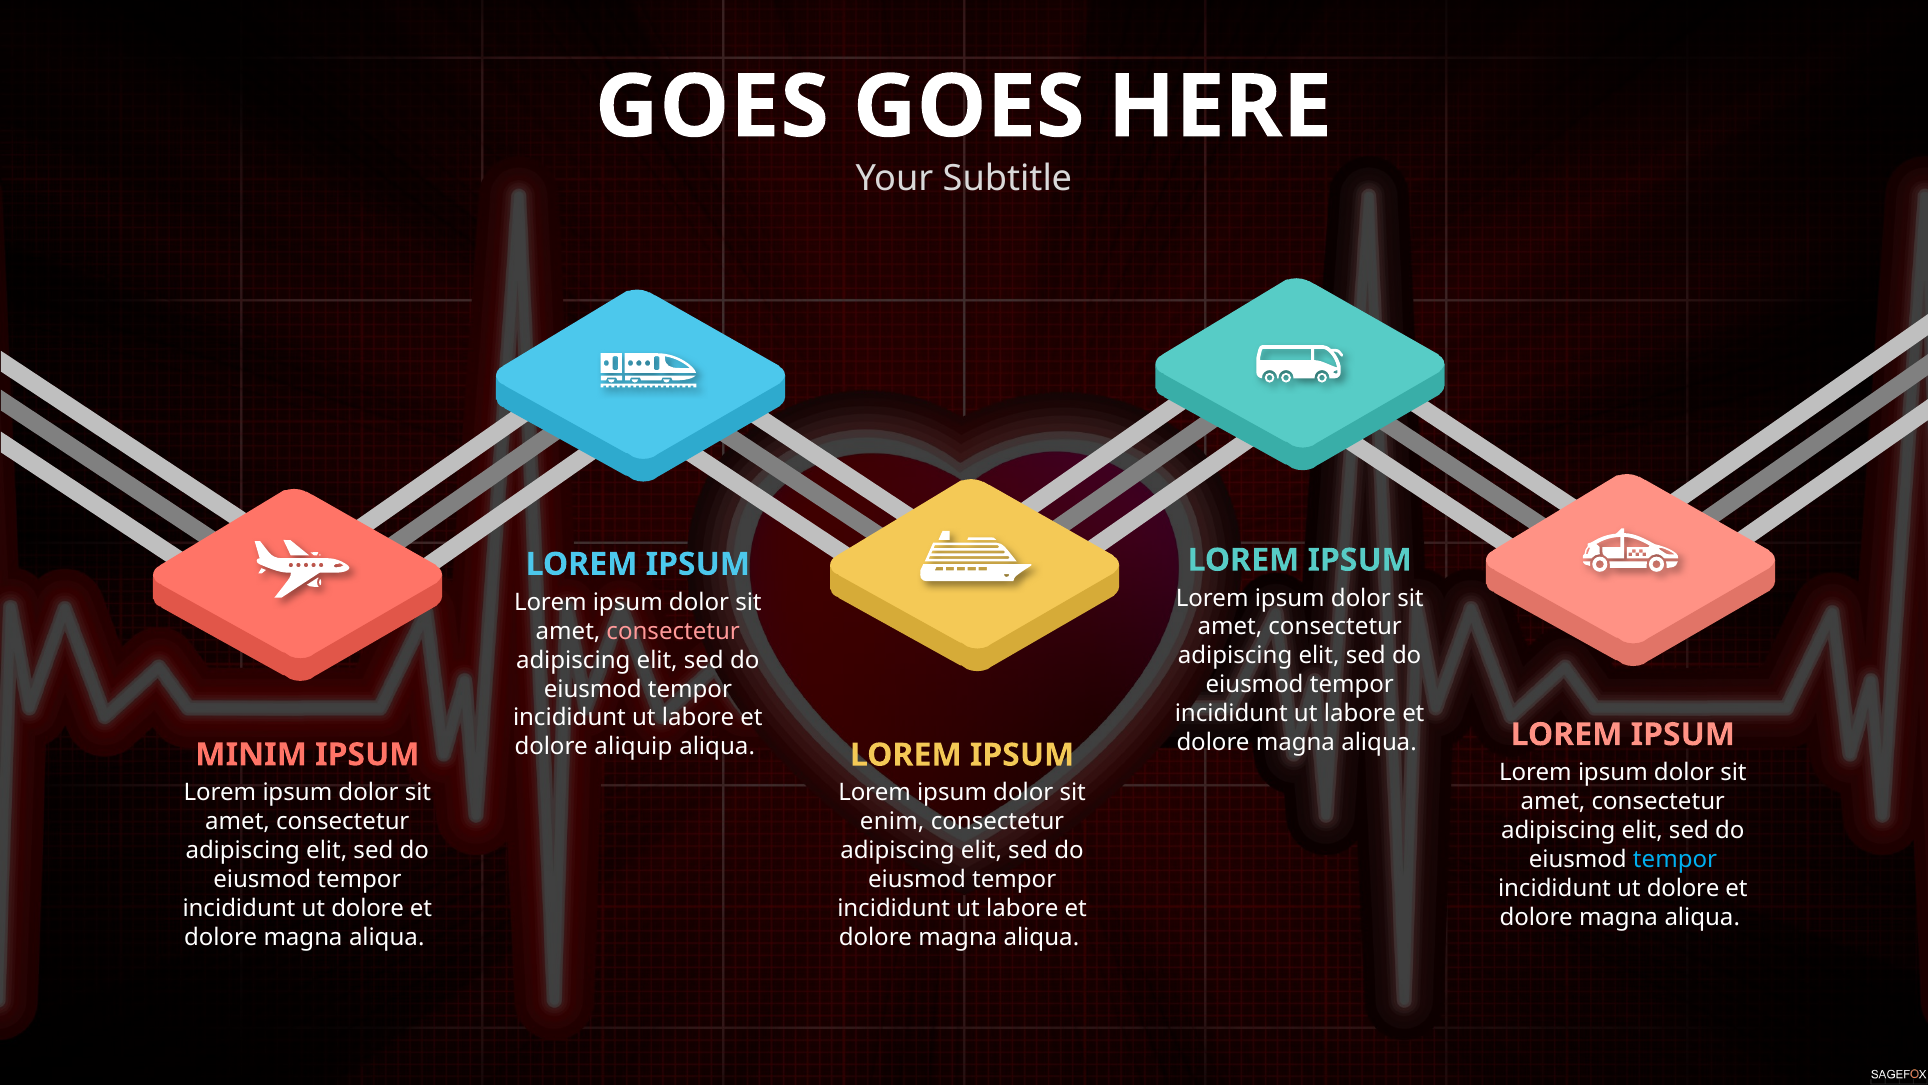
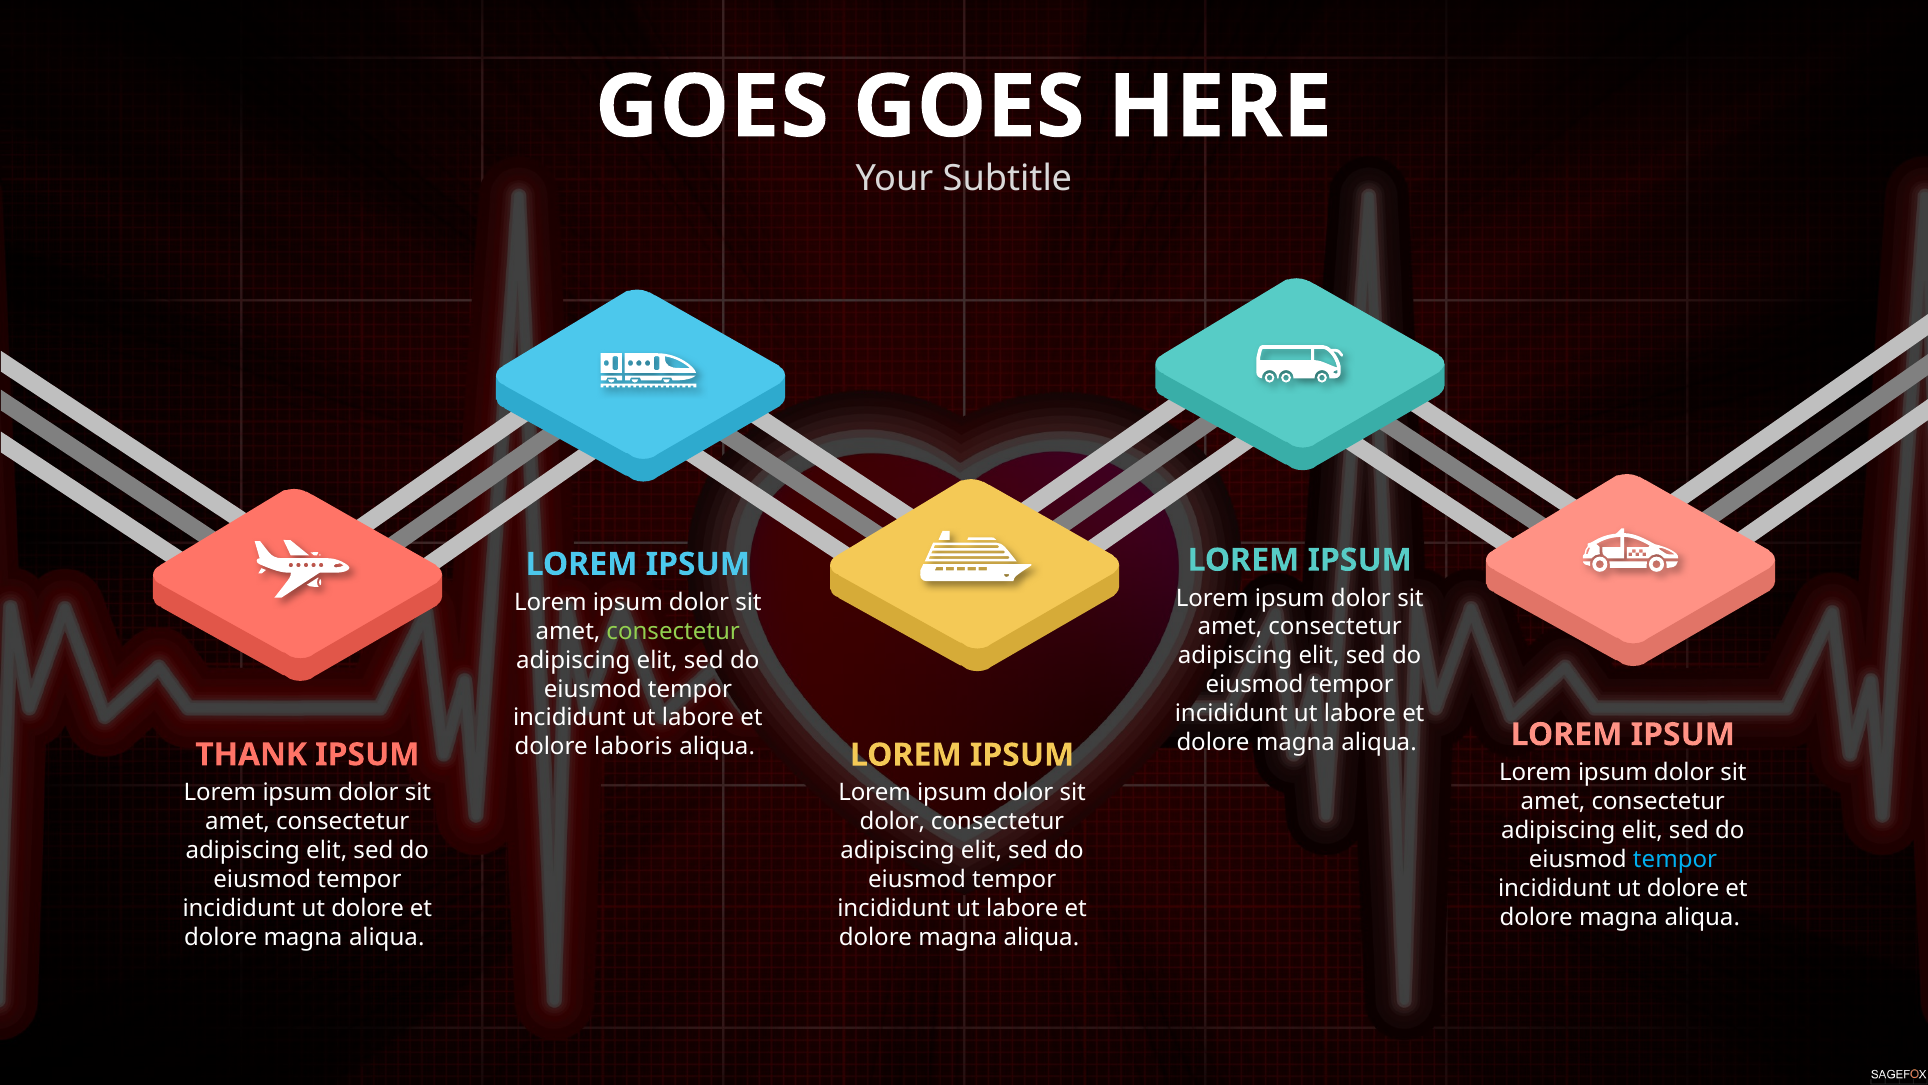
consectetur colour: pink -> light green (673, 631)
aliquip: aliquip -> laboris (633, 747)
MINIM: MINIM -> THANK (251, 754)
enim: enim -> dolor (892, 822)
